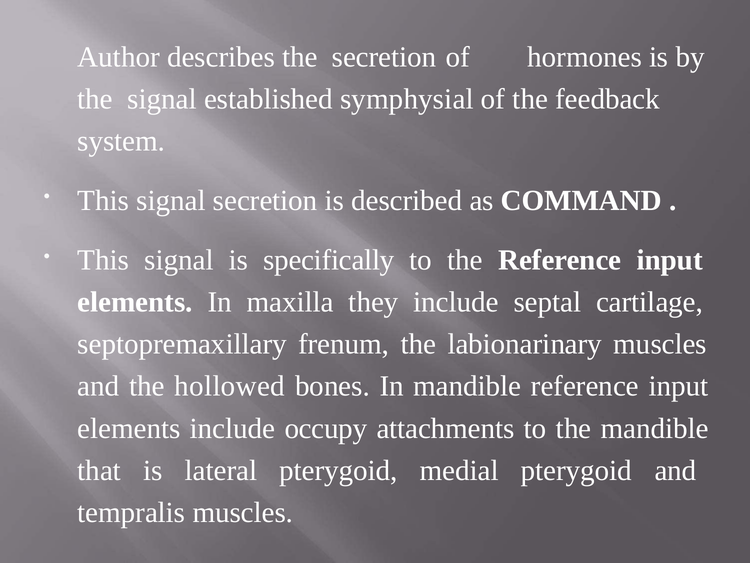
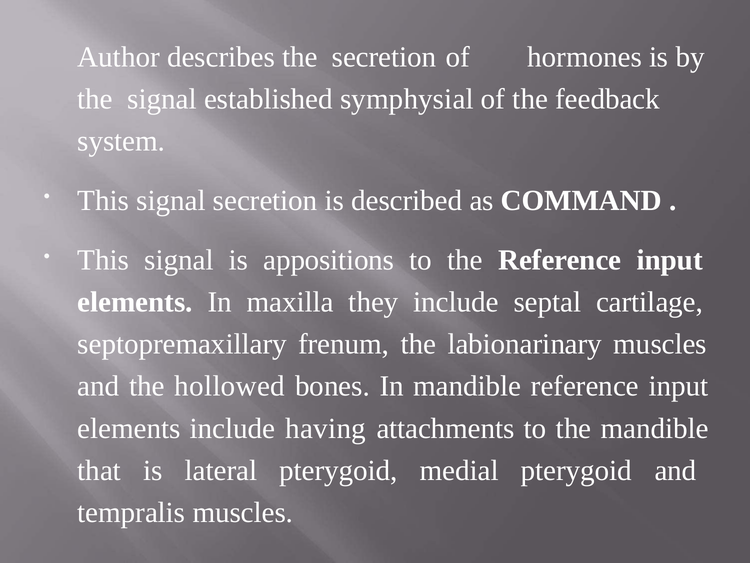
specifically: specifically -> appositions (329, 260)
occupy: occupy -> having (326, 428)
